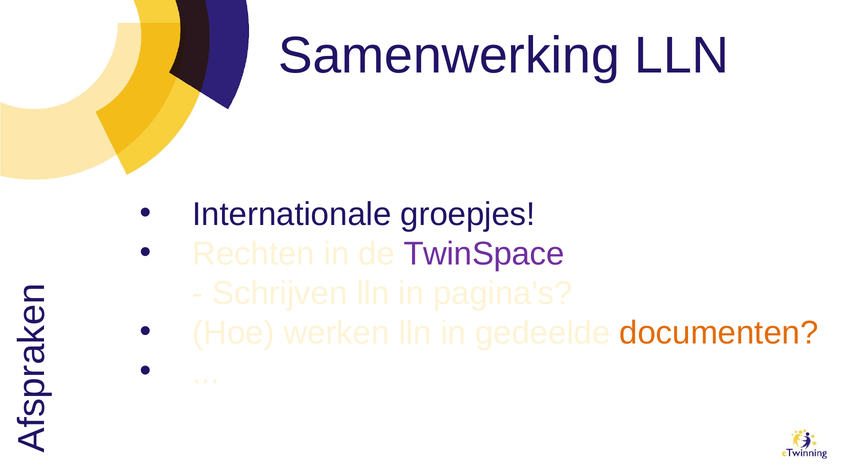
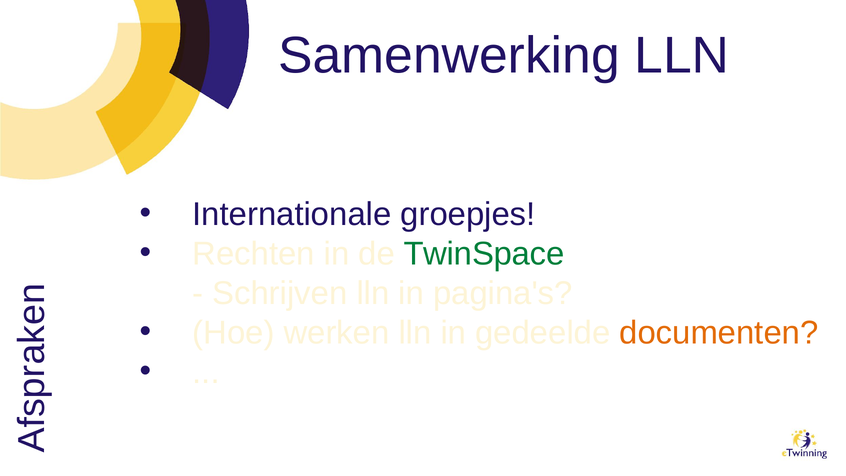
TwinSpace colour: purple -> green (484, 254)
